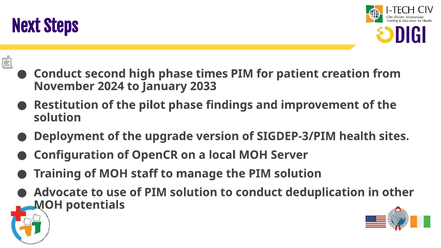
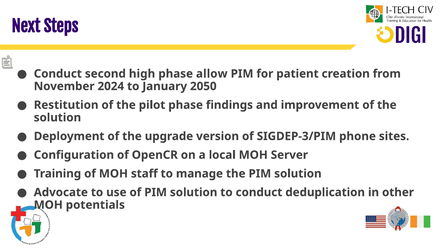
times: times -> allow (212, 74)
2033: 2033 -> 2050 (203, 86)
health: health -> phone (357, 136)
